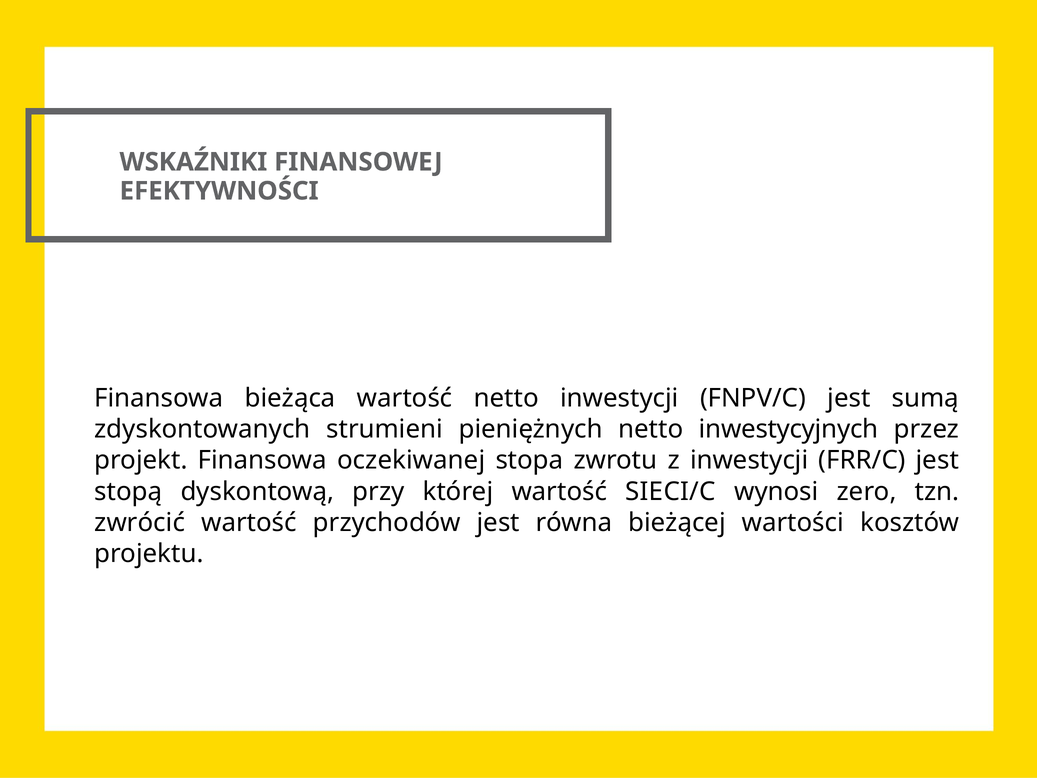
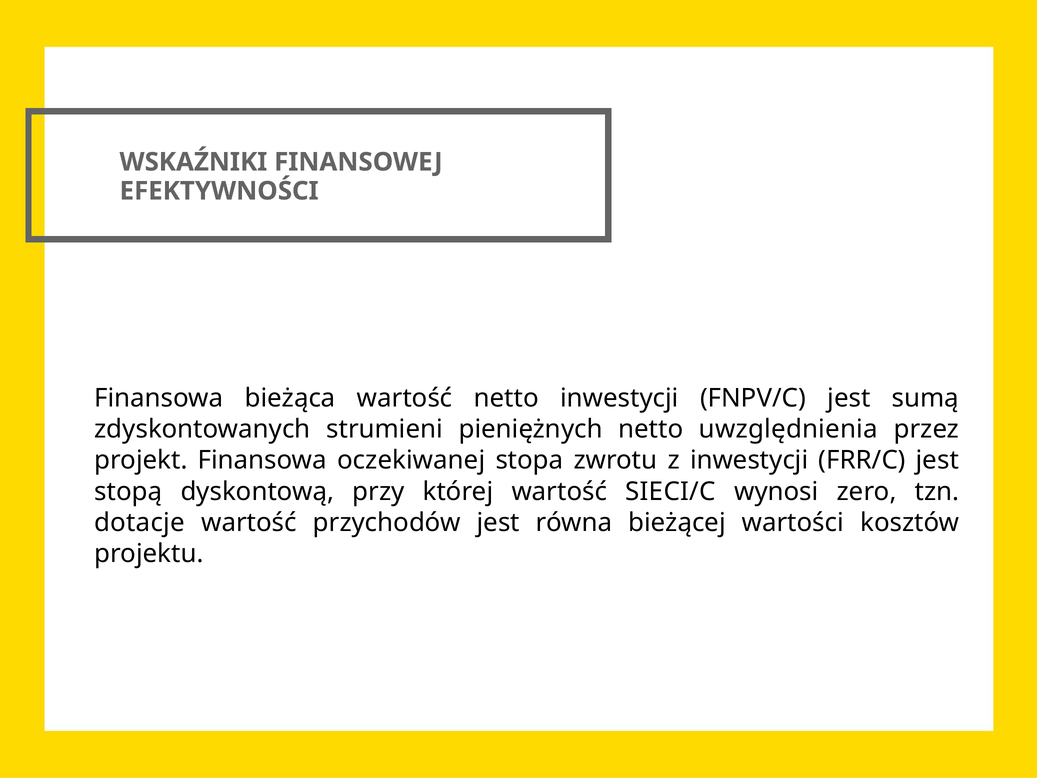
inwestycyjnych: inwestycyjnych -> uwzględnienia (788, 429)
zwrócić: zwrócić -> dotacje (140, 522)
